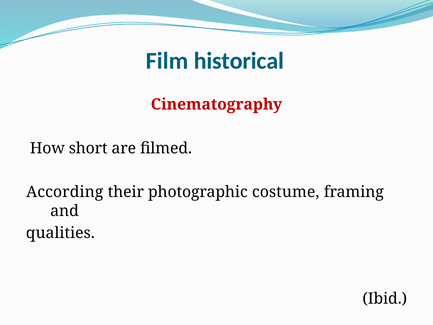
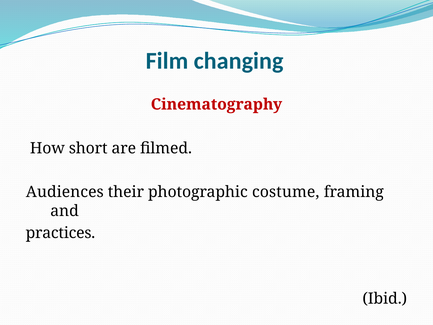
historical: historical -> changing (239, 61)
According: According -> Audiences (65, 192)
qualities: qualities -> practices (60, 233)
